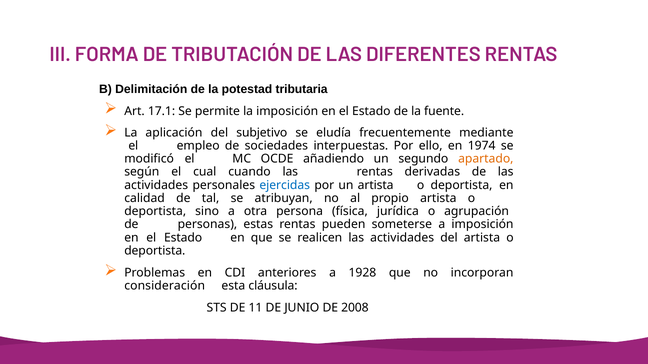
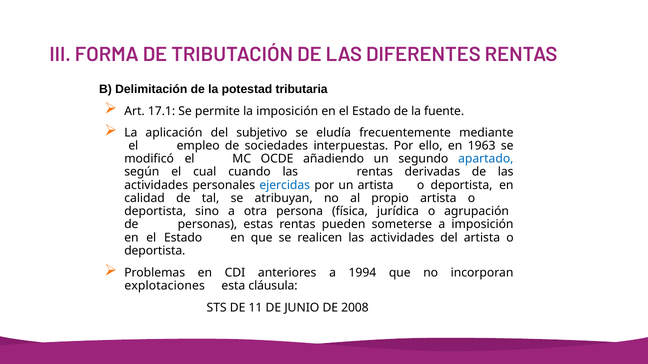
1974: 1974 -> 1963 (482, 146)
apartado colour: orange -> blue (486, 159)
1928: 1928 -> 1994 (362, 273)
consideración: consideración -> explotaciones (165, 286)
